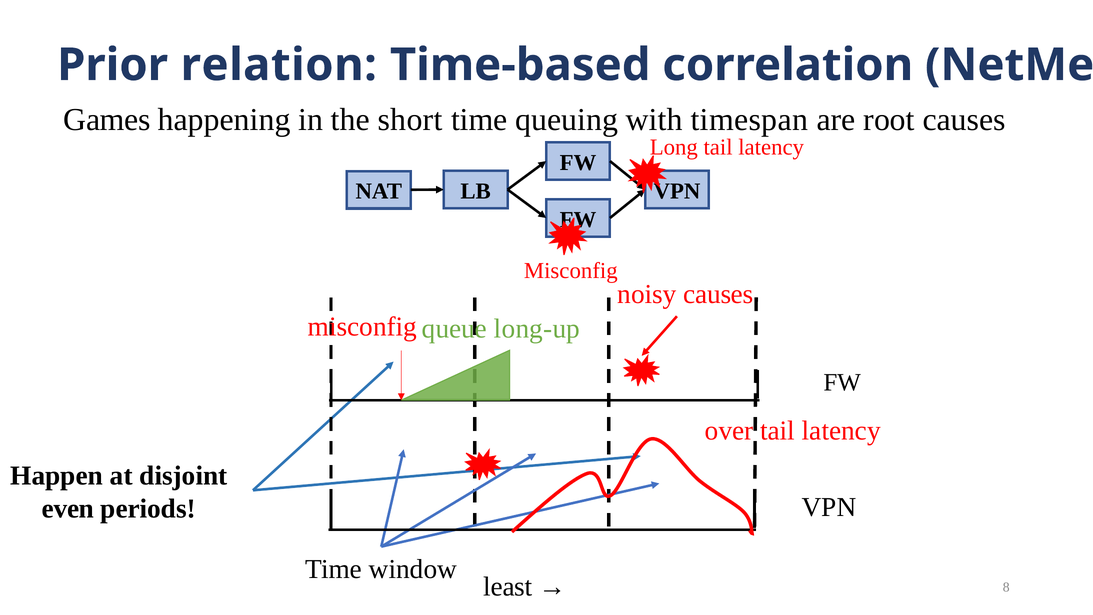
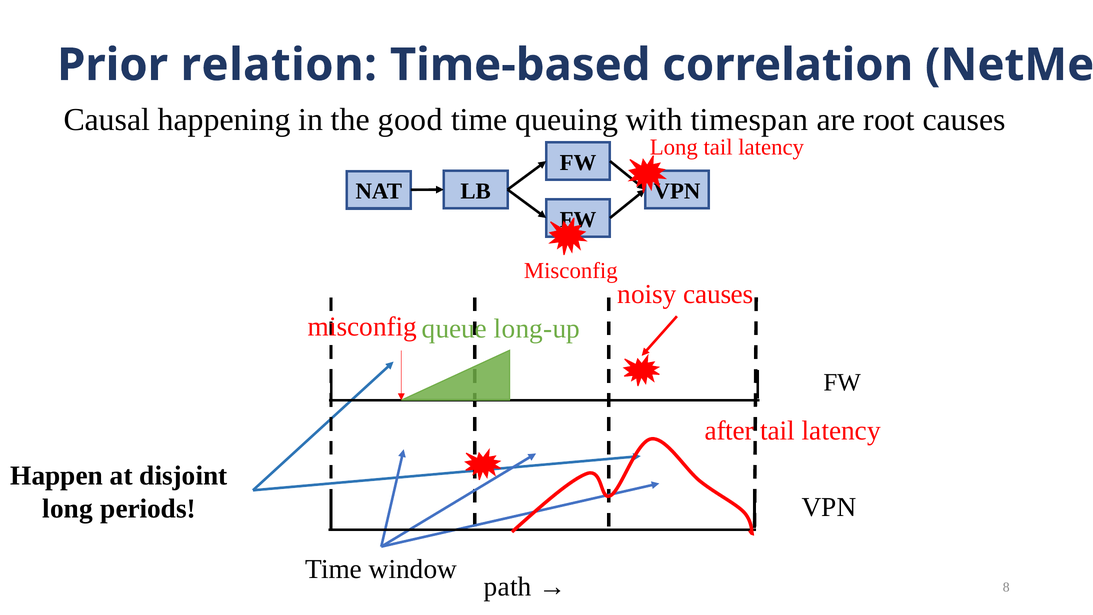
Games: Games -> Causal (107, 120)
short: short -> good (410, 120)
over: over -> after (729, 431)
even: even -> long (68, 508)
least: least -> path (508, 586)
